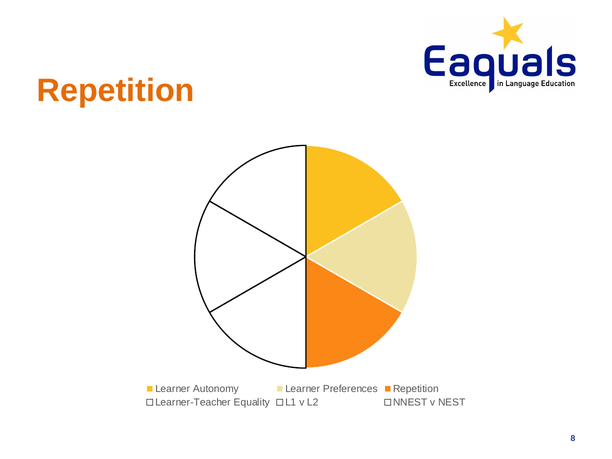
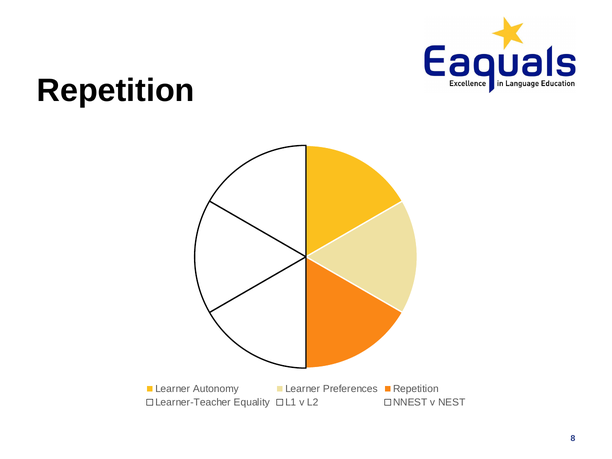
Repetition colour: orange -> black (116, 91)
